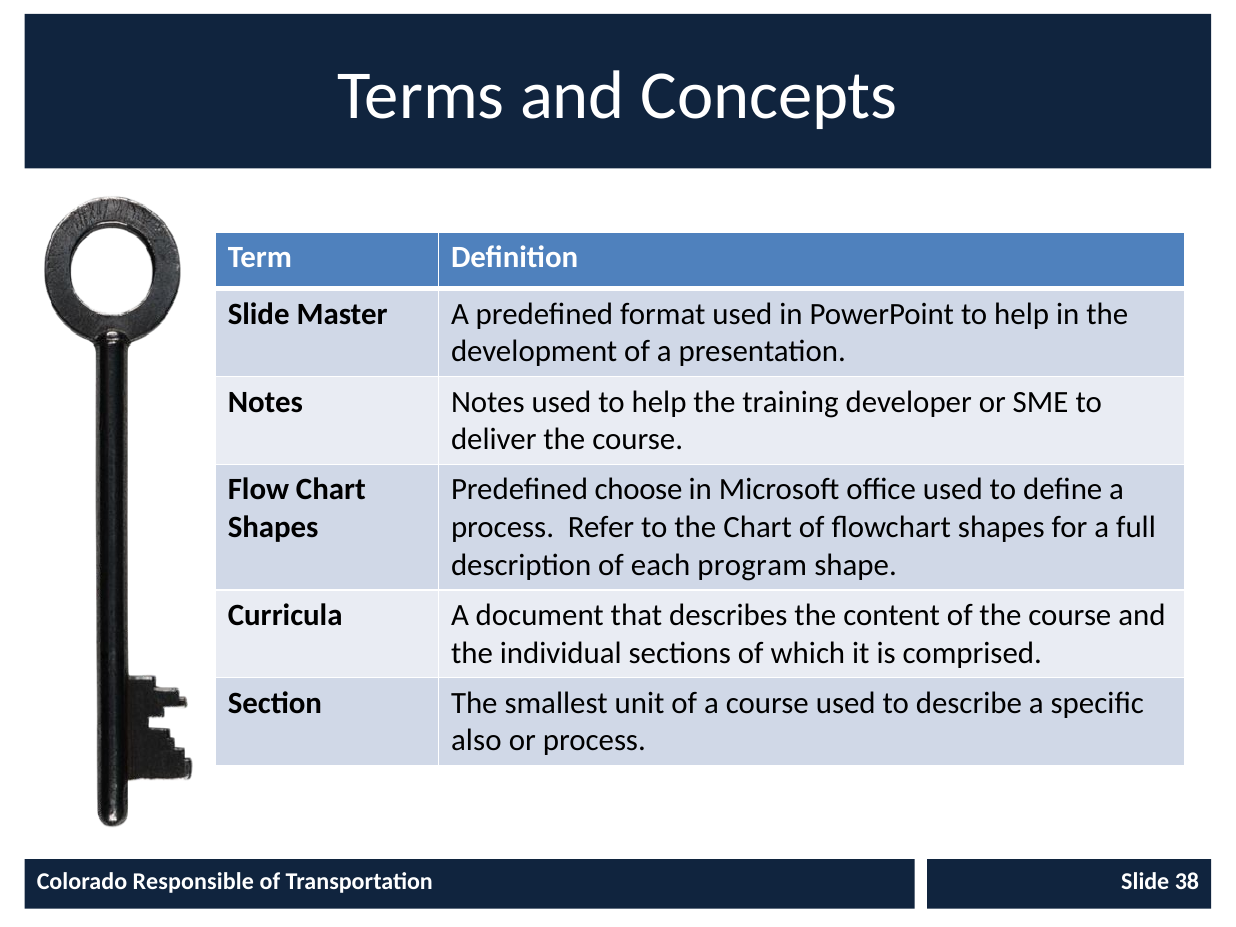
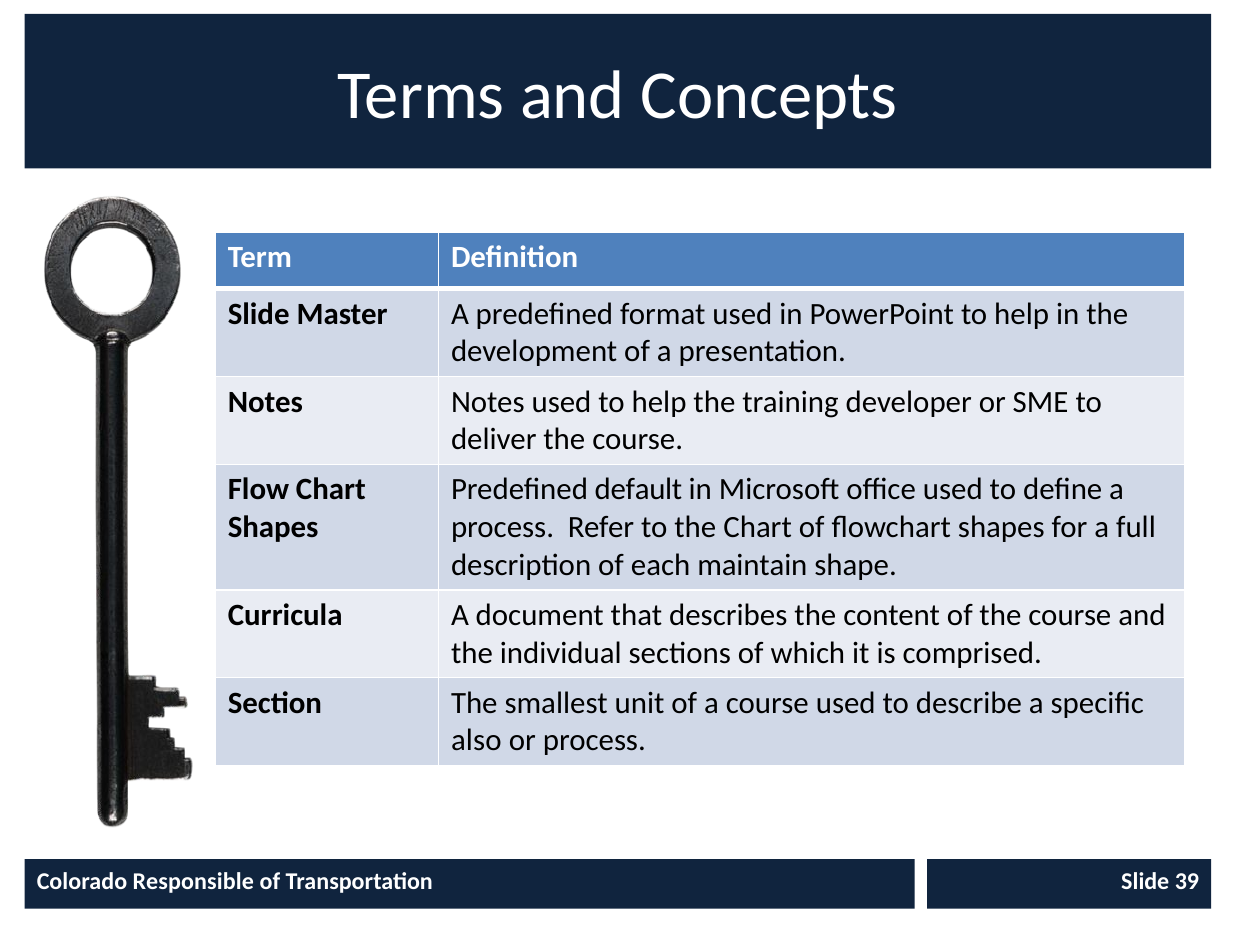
choose: choose -> default (639, 490)
program: program -> maintain (752, 565)
38: 38 -> 39 (1187, 881)
